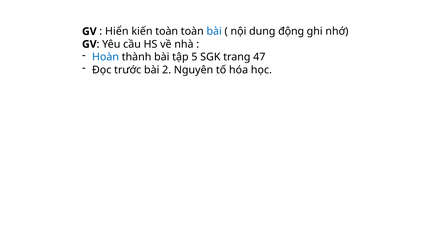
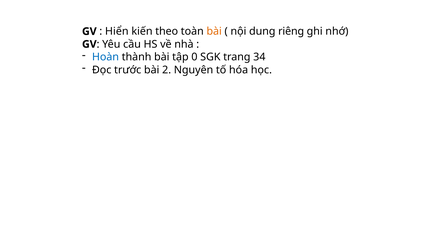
kiến toàn: toàn -> theo (167, 31)
bài colour: blue -> orange (214, 31)
động: động -> riêng (291, 31)
5: 5 -> 0 (194, 57)
47: 47 -> 34 (259, 57)
